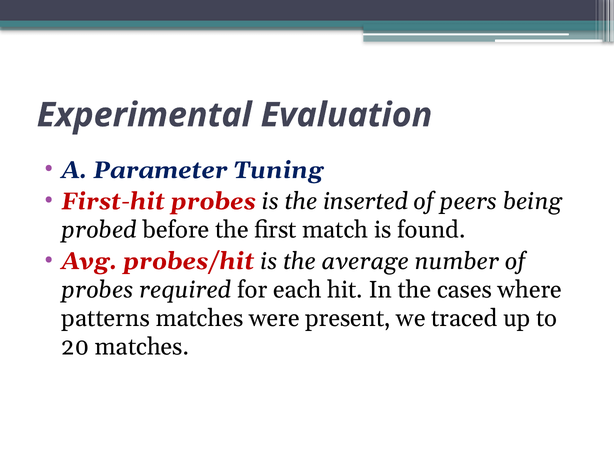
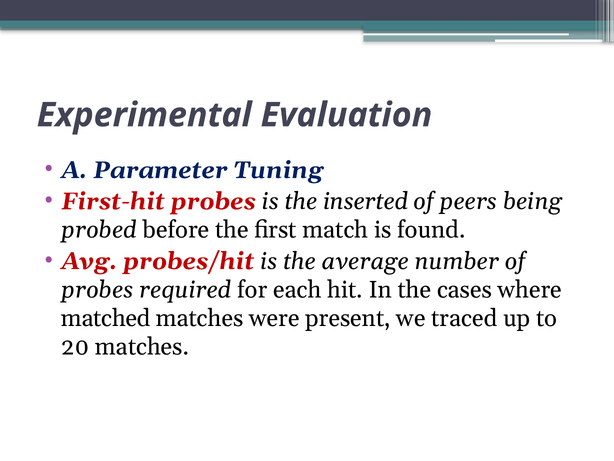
patterns: patterns -> matched (106, 318)
